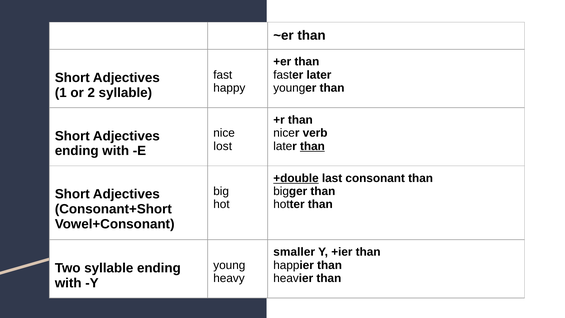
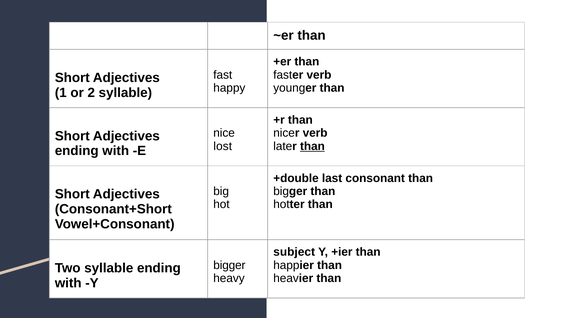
faster later: later -> verb (319, 75)
+double underline: present -> none (296, 178)
smaller: smaller -> subject (294, 252)
young: young -> bigger (229, 265)
